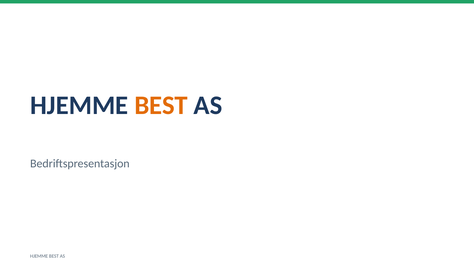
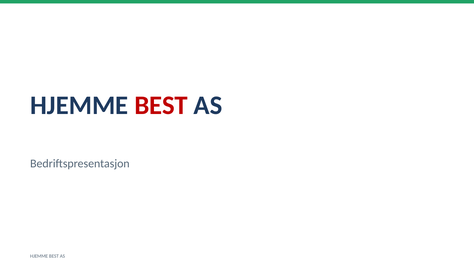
BEST colour: orange -> red (161, 105)
